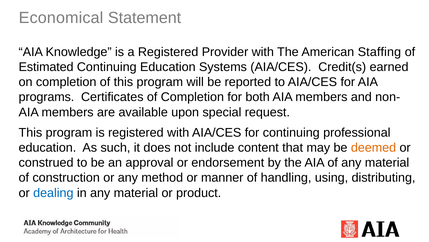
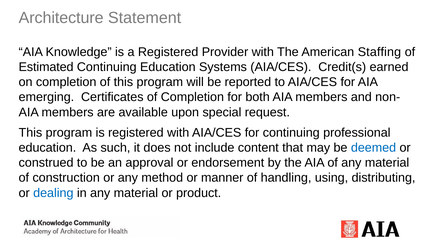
Economical: Economical -> Architecture (61, 18)
programs: programs -> emerging (46, 97)
deemed colour: orange -> blue (374, 147)
